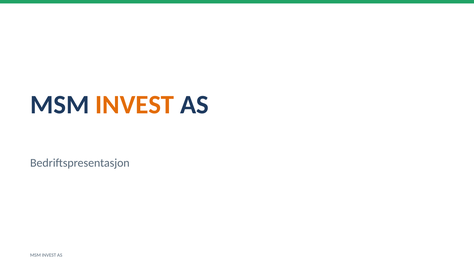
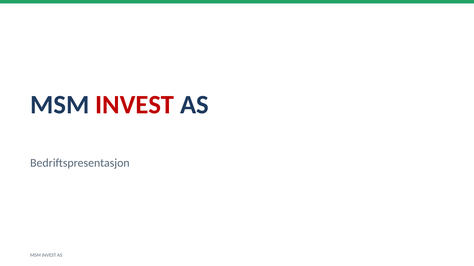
INVEST colour: orange -> red (135, 105)
